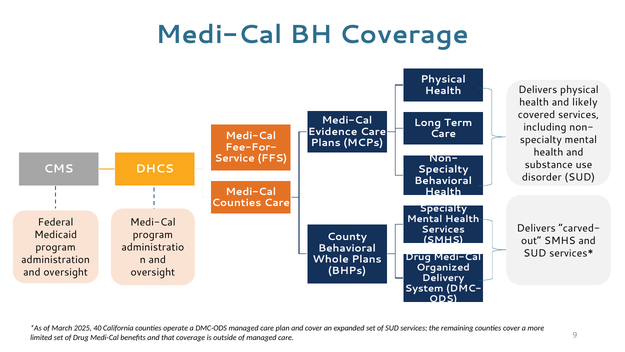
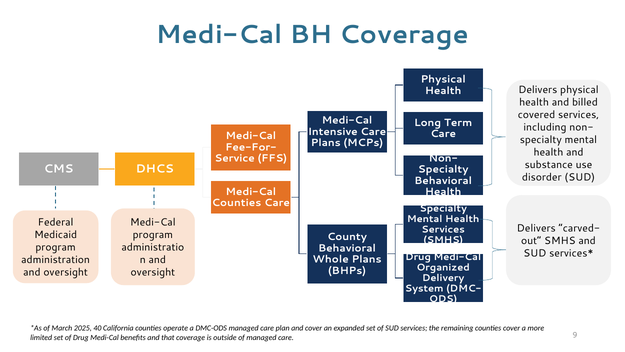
likely: likely -> billed (585, 102)
Evidence: Evidence -> Intensive (333, 132)
